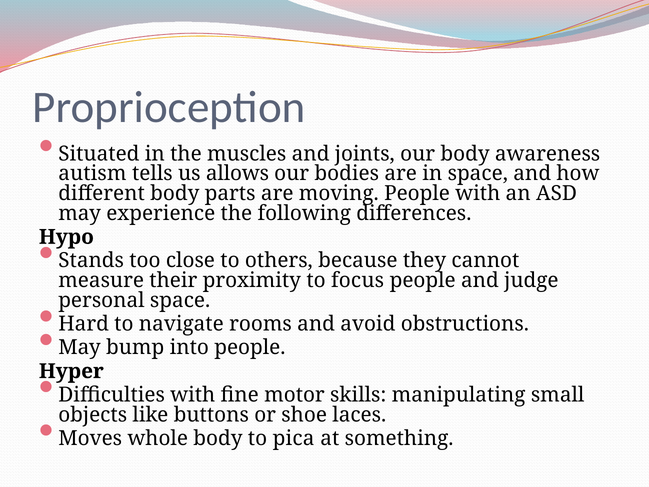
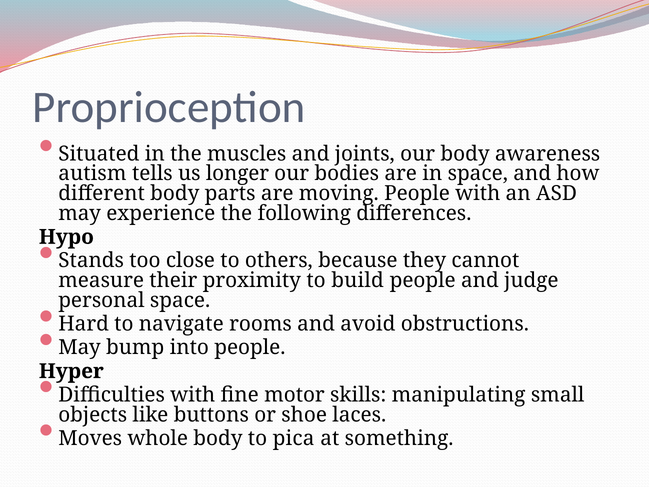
allows: allows -> longer (237, 173)
focus: focus -> build (358, 280)
